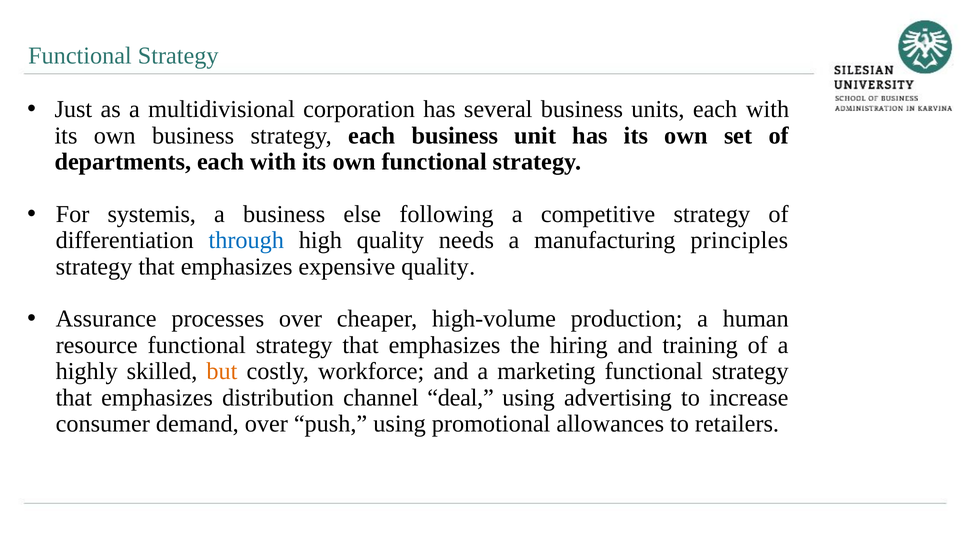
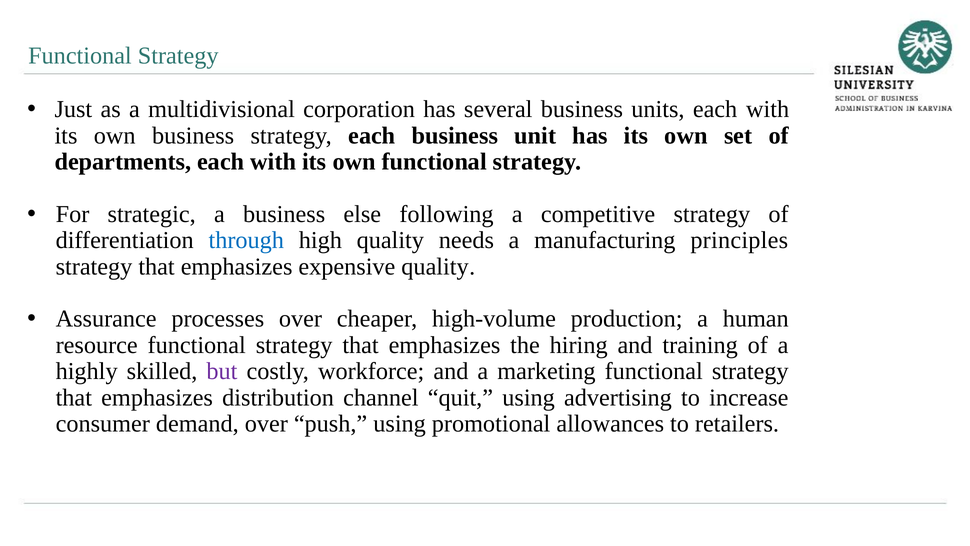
systemis: systemis -> strategic (152, 214)
but colour: orange -> purple (222, 371)
deal: deal -> quit (460, 397)
